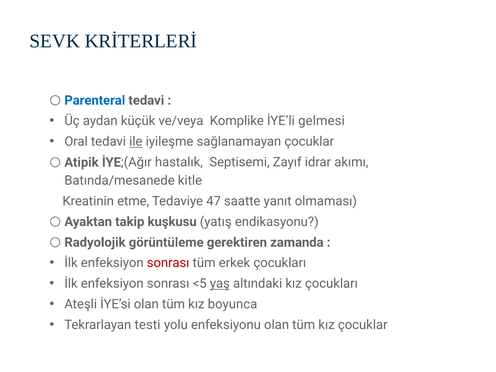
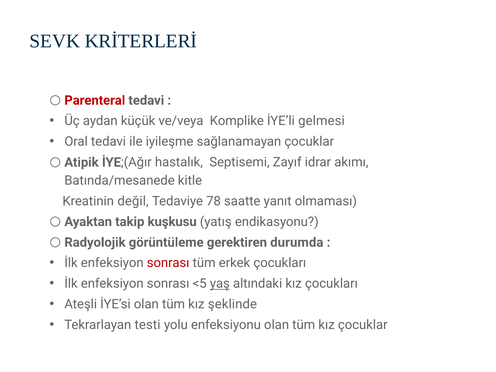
Parenteral colour: blue -> red (95, 100)
ile underline: present -> none (136, 142)
etme: etme -> değil (133, 201)
47: 47 -> 78 (214, 201)
zamanda: zamanda -> durumda (297, 242)
boyunca: boyunca -> şeklinde (232, 304)
